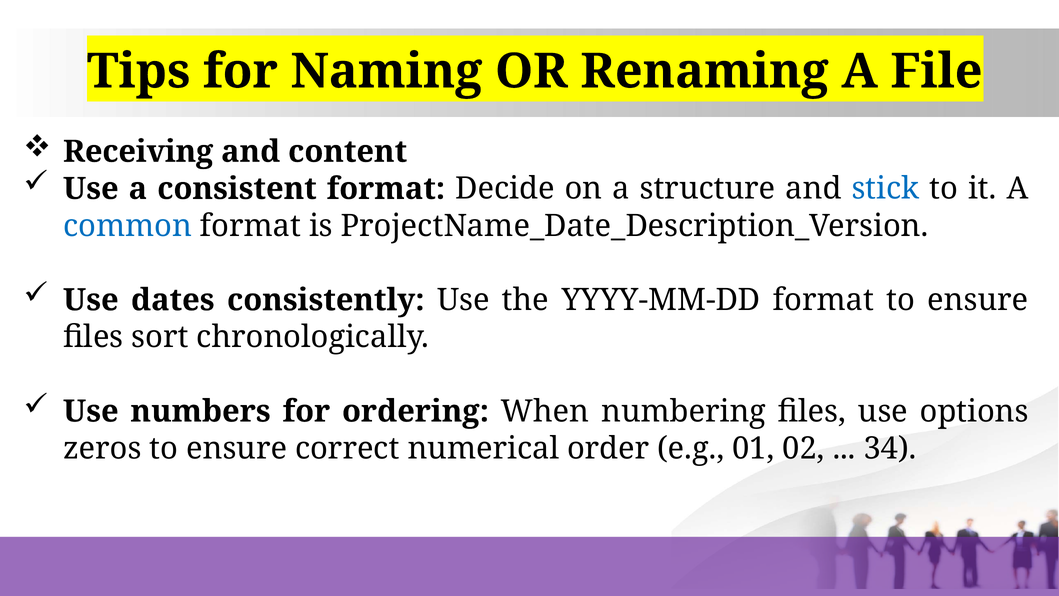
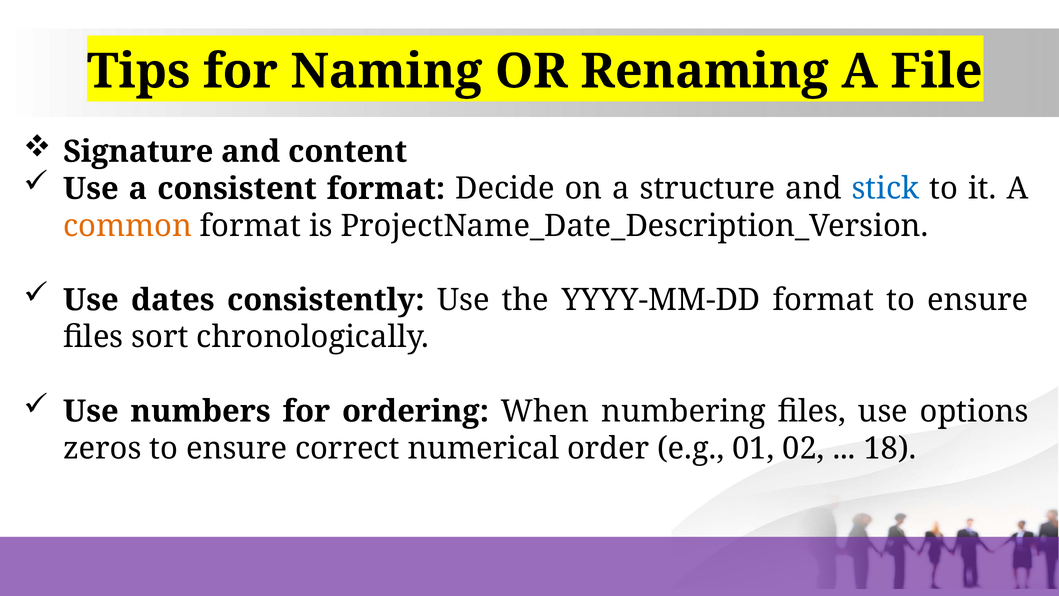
Receiving: Receiving -> Signature (138, 152)
common colour: blue -> orange (128, 226)
34: 34 -> 18 (890, 448)
